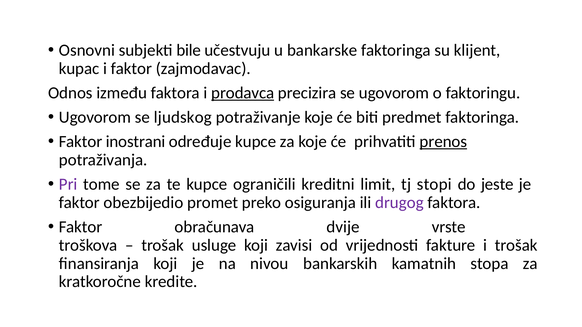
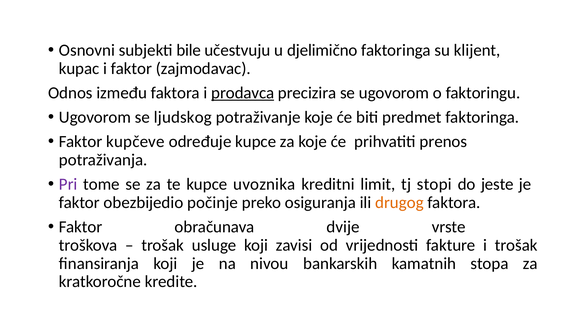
bankarske: bankarske -> djelimično (322, 50)
inostrani: inostrani -> kupčeve (135, 142)
prenos underline: present -> none (443, 142)
ograničili: ograničili -> uvoznika (264, 184)
promet: promet -> počinje (213, 203)
drugog colour: purple -> orange (399, 203)
